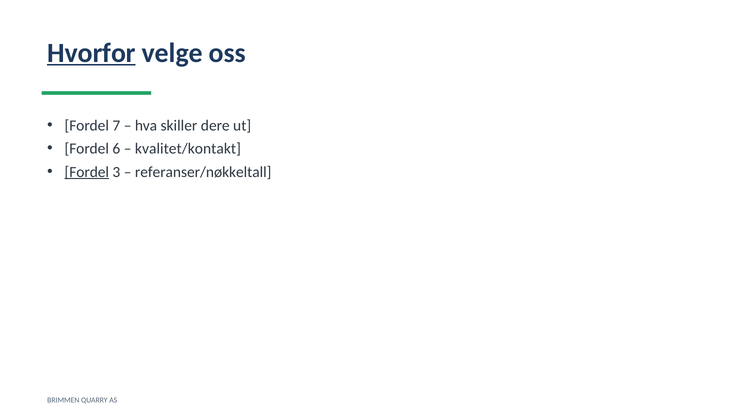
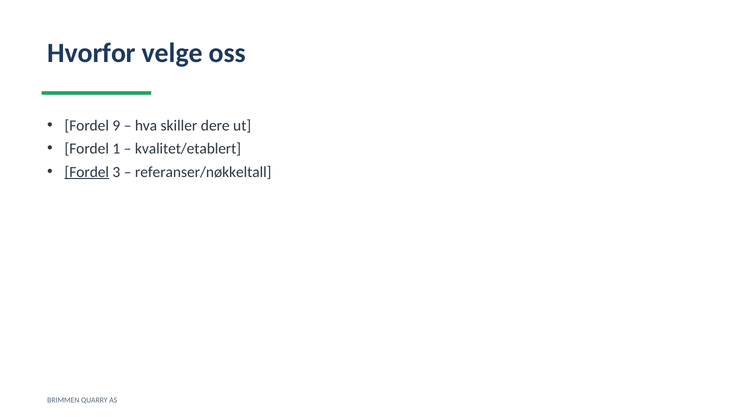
Hvorfor underline: present -> none (91, 53)
7: 7 -> 9 (116, 126)
6: 6 -> 1 (116, 149)
kvalitet/kontakt: kvalitet/kontakt -> kvalitet/etablert (188, 149)
